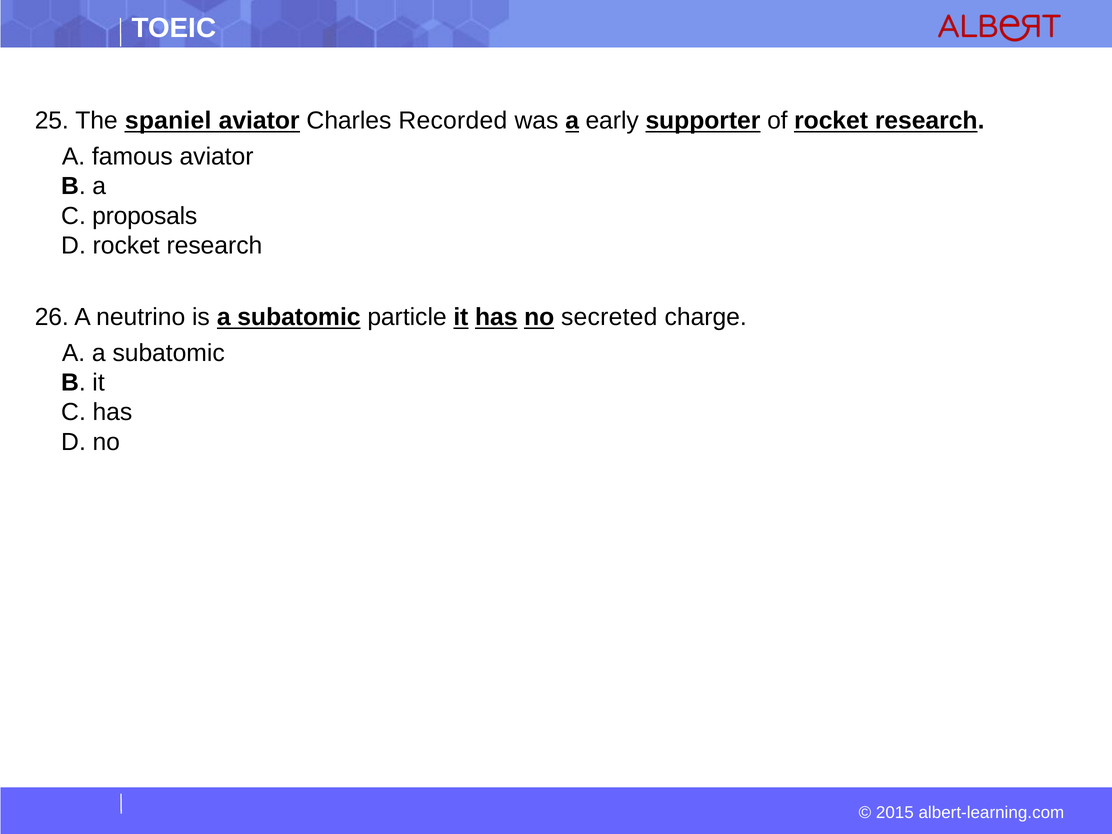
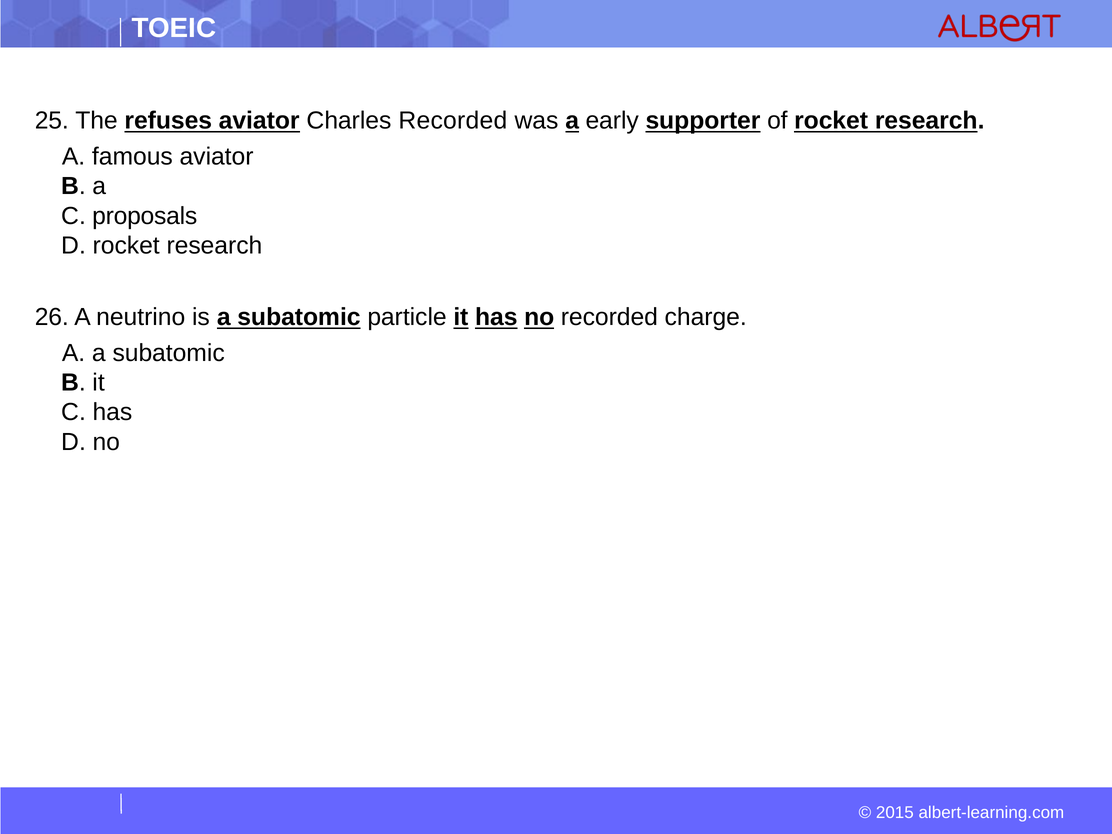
spaniel: spaniel -> refuses (168, 121)
no secreted: secreted -> recorded (609, 317)
